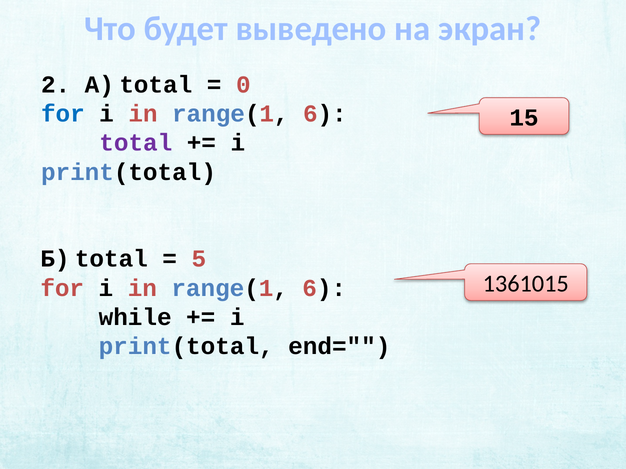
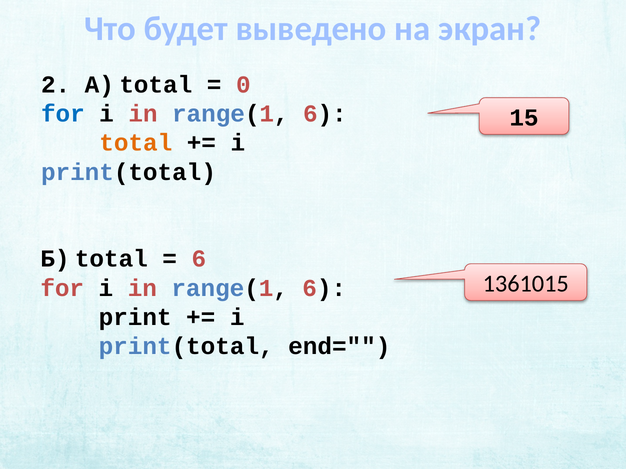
total colour: purple -> orange (136, 143)
5: 5 -> 6 (199, 259)
while: while -> print (135, 318)
